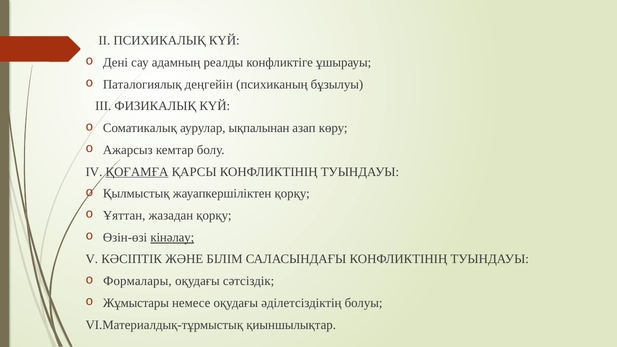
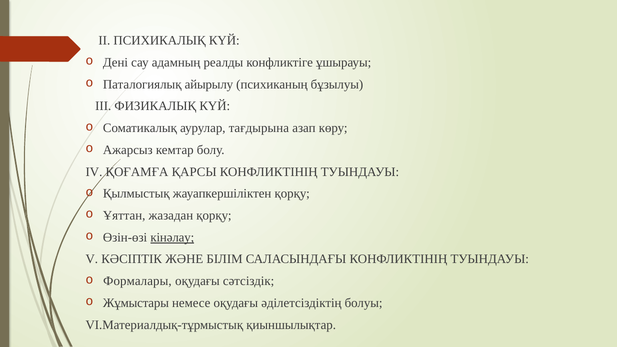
деңгейін: деңгейін -> айырылу (209, 84)
ықпалынан: ықпалынан -> тағдырына (259, 128)
ҚОҒАМҒА underline: present -> none (137, 172)
